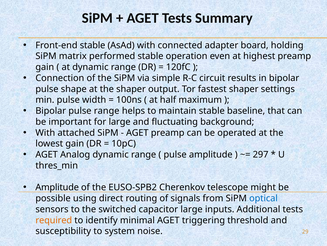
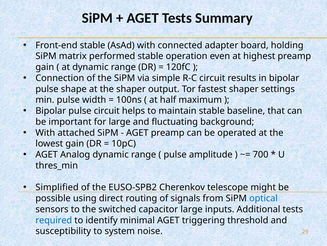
pulse range: range -> circuit (107, 111)
297: 297 -> 700 (261, 154)
Amplitude: Amplitude -> Simplified (57, 187)
required colour: orange -> blue (54, 220)
